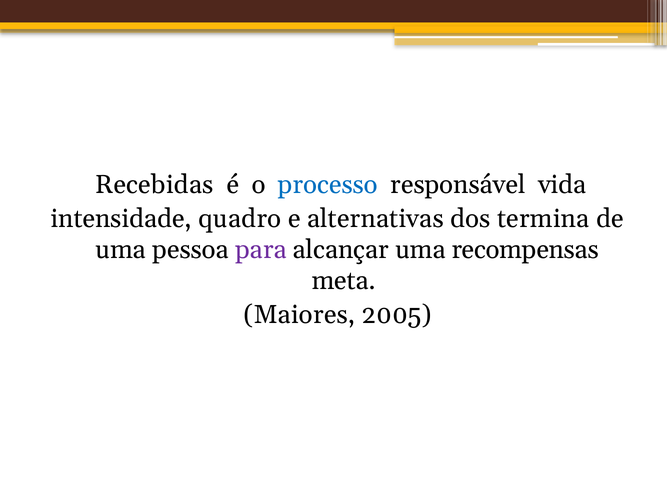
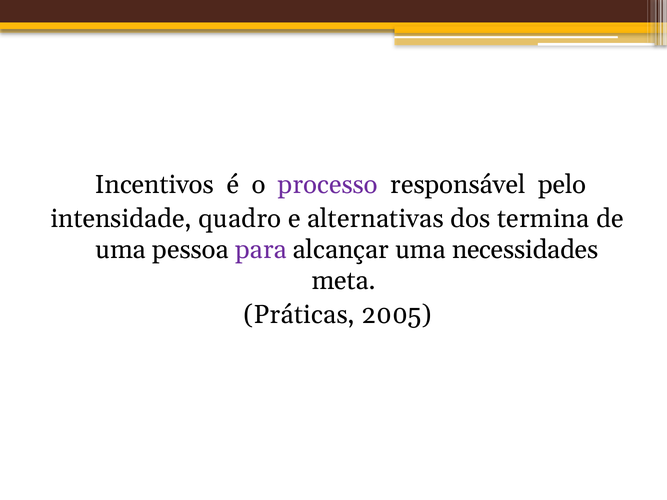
Recebidas: Recebidas -> Incentivos (155, 185)
processo colour: blue -> purple (328, 185)
vida: vida -> pelo (562, 185)
recompensas: recompensas -> necessidades (525, 250)
Maiores: Maiores -> Práticas (299, 315)
